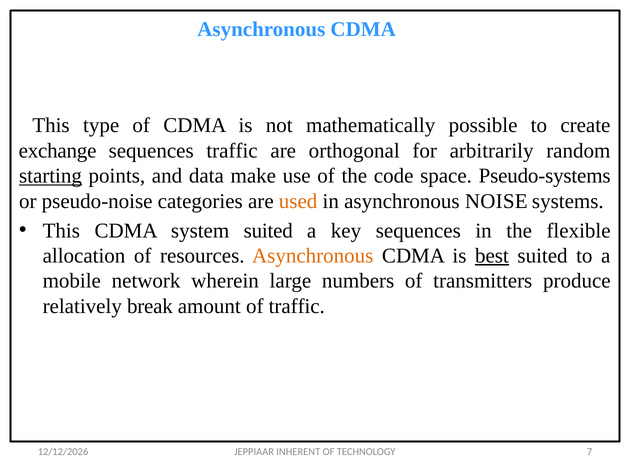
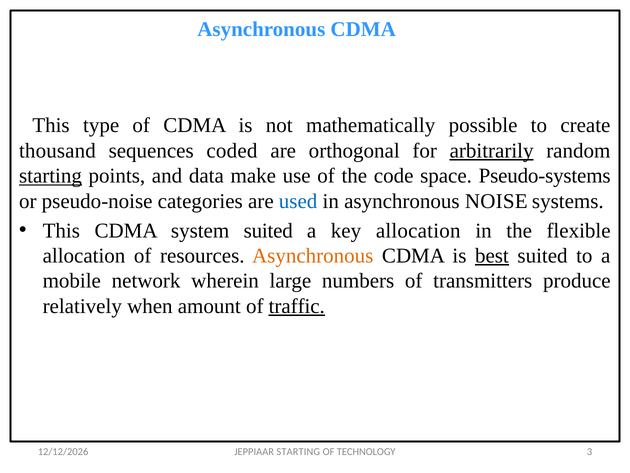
exchange: exchange -> thousand (57, 151)
sequences traffic: traffic -> coded (232, 151)
arbitrarily underline: none -> present (492, 151)
used colour: orange -> blue (298, 201)
key sequences: sequences -> allocation (418, 230)
break: break -> when (150, 306)
traffic underline: none -> present (297, 306)
JEPPIAAR INHERENT: INHERENT -> STARTING (298, 451)
7: 7 -> 3 (590, 451)
